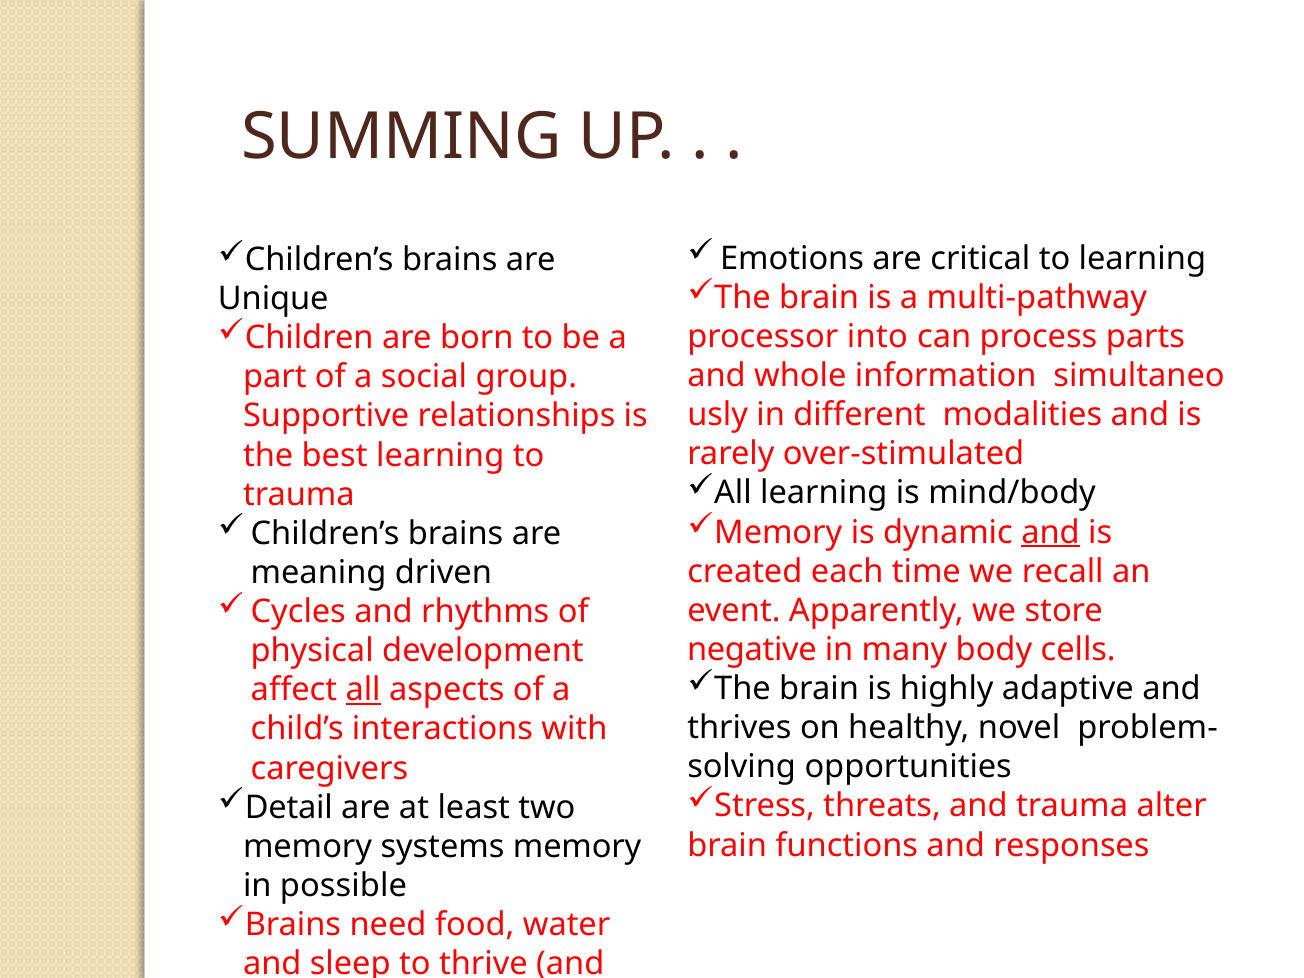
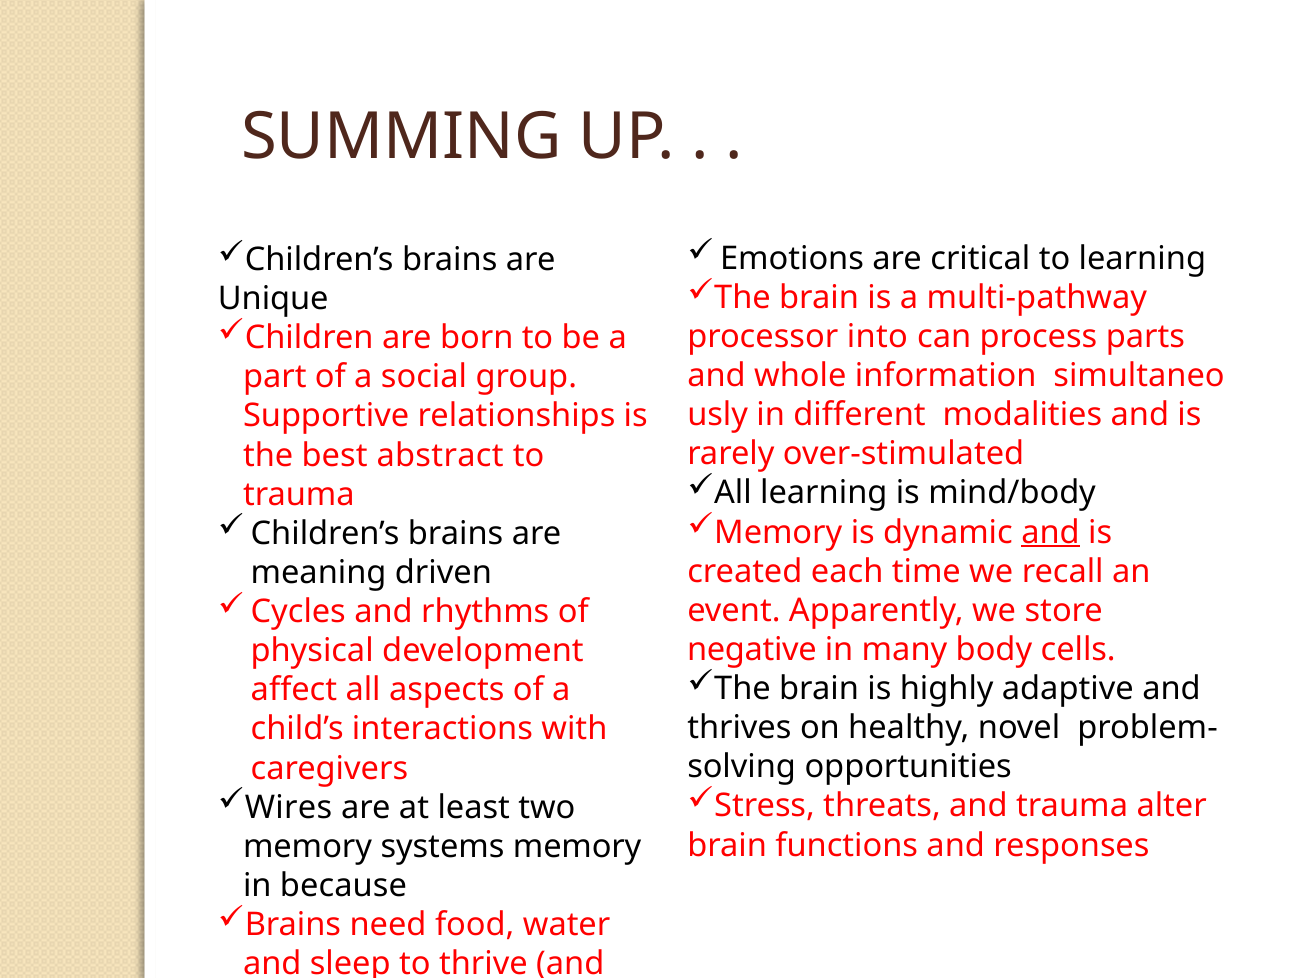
best learning: learning -> abstract (440, 455)
all underline: present -> none (363, 690)
Detail: Detail -> Wires (289, 807)
possible: possible -> because (343, 886)
